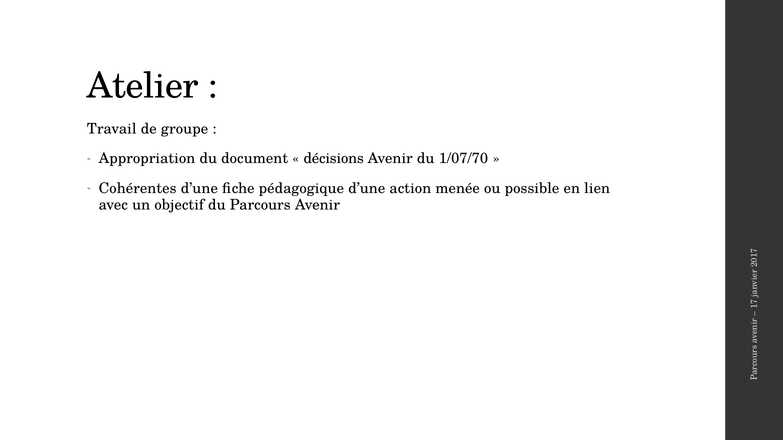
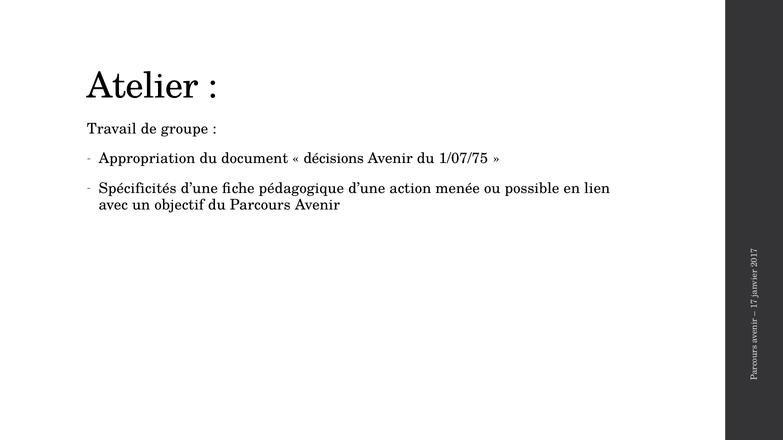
1/07/70: 1/07/70 -> 1/07/75 (463, 159)
Cohérentes: Cohérentes -> Spécificités (138, 189)
